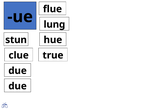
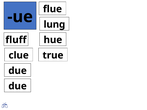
stun: stun -> fluff (16, 40)
